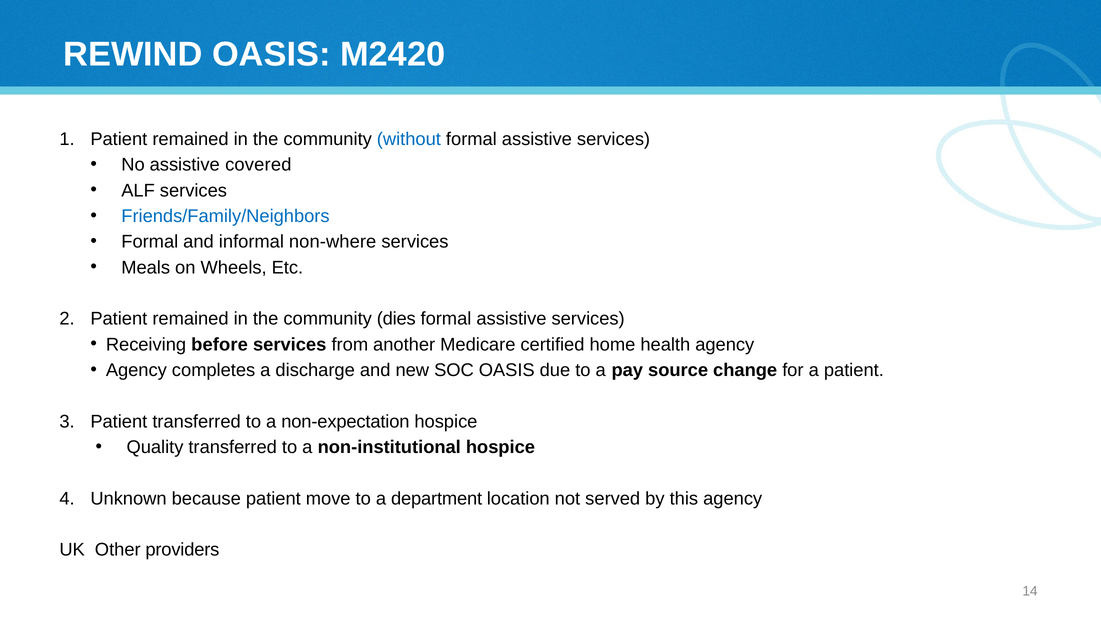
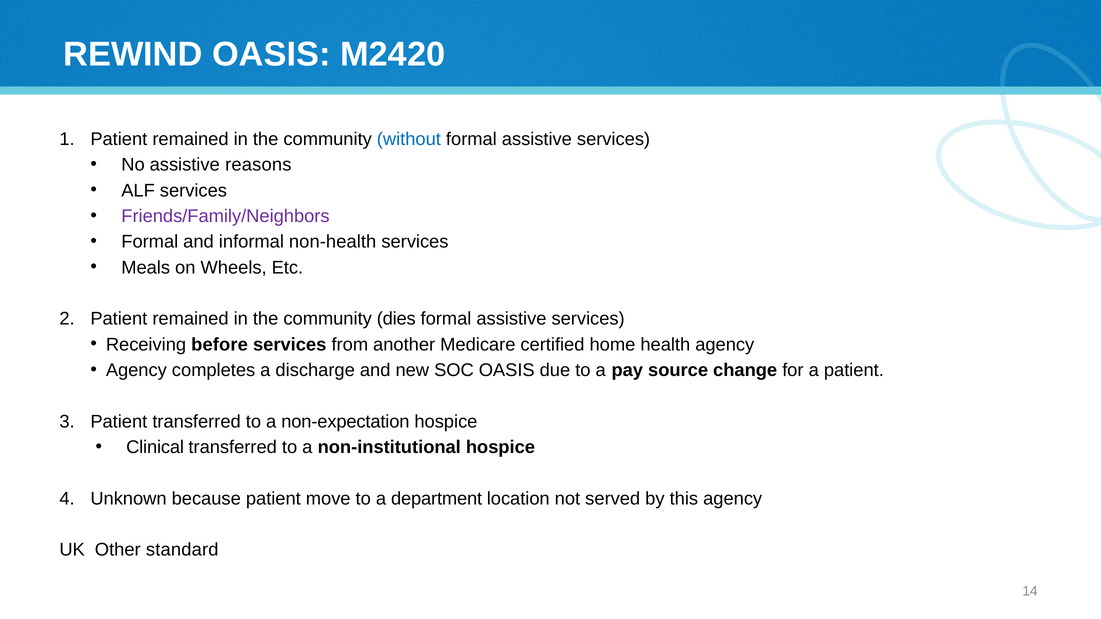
covered: covered -> reasons (258, 165)
Friends/Family/Neighbors colour: blue -> purple (225, 216)
non-where: non-where -> non-health (333, 242)
Quality: Quality -> Clinical (155, 447)
providers: providers -> standard (182, 550)
